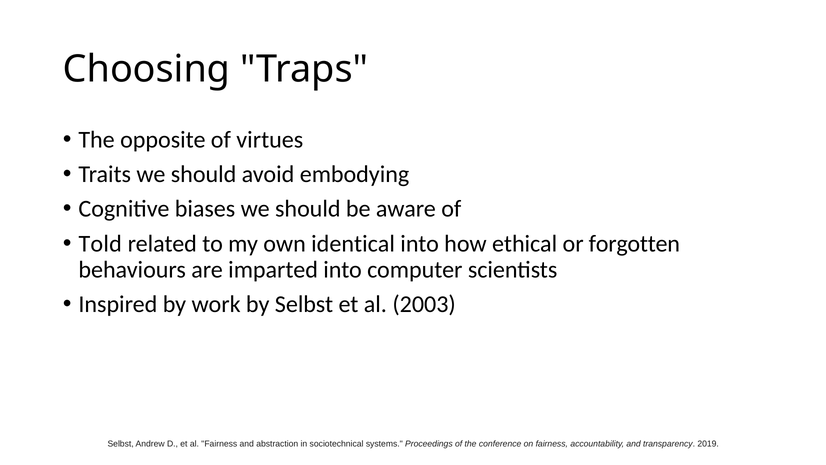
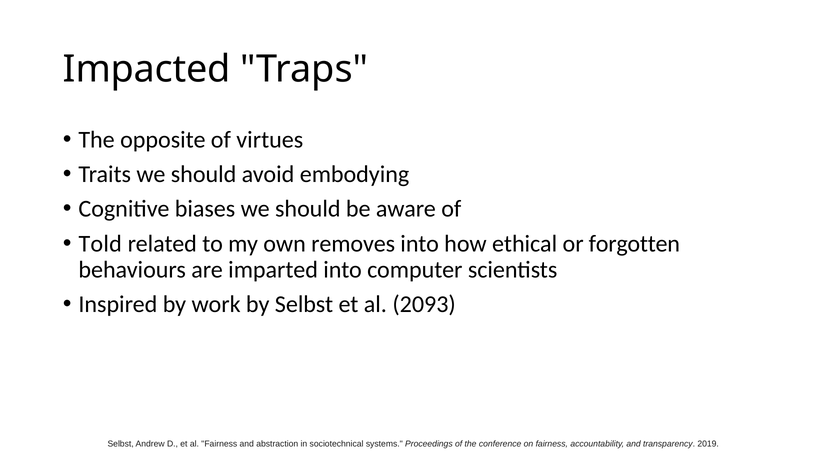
Choosing: Choosing -> Impacted (147, 69)
identical: identical -> removes (353, 243)
2003: 2003 -> 2093 (424, 304)
